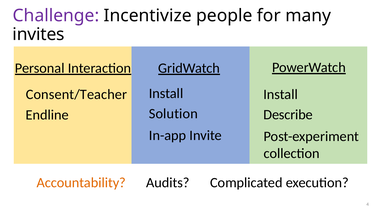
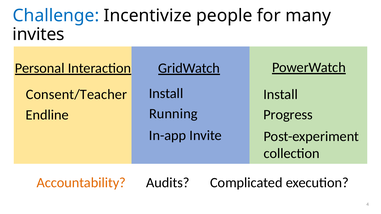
Challenge colour: purple -> blue (56, 16)
Solution: Solution -> Running (173, 114)
Describe: Describe -> Progress (288, 115)
